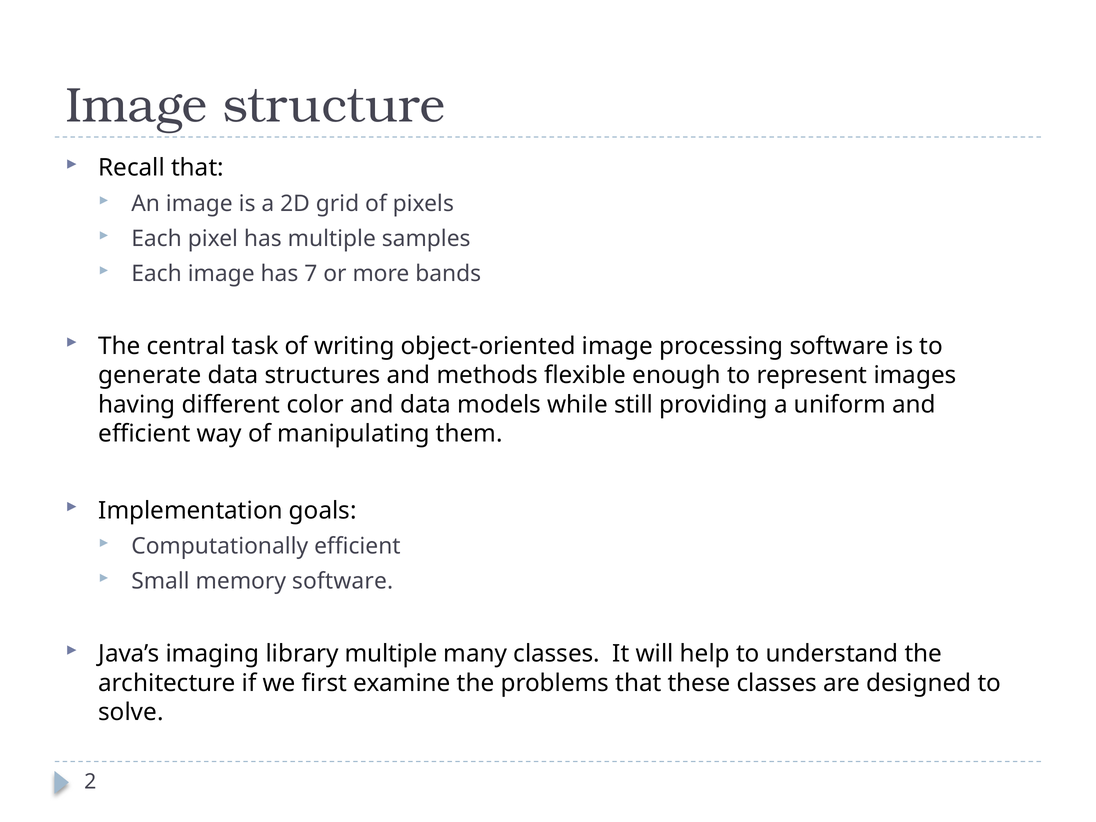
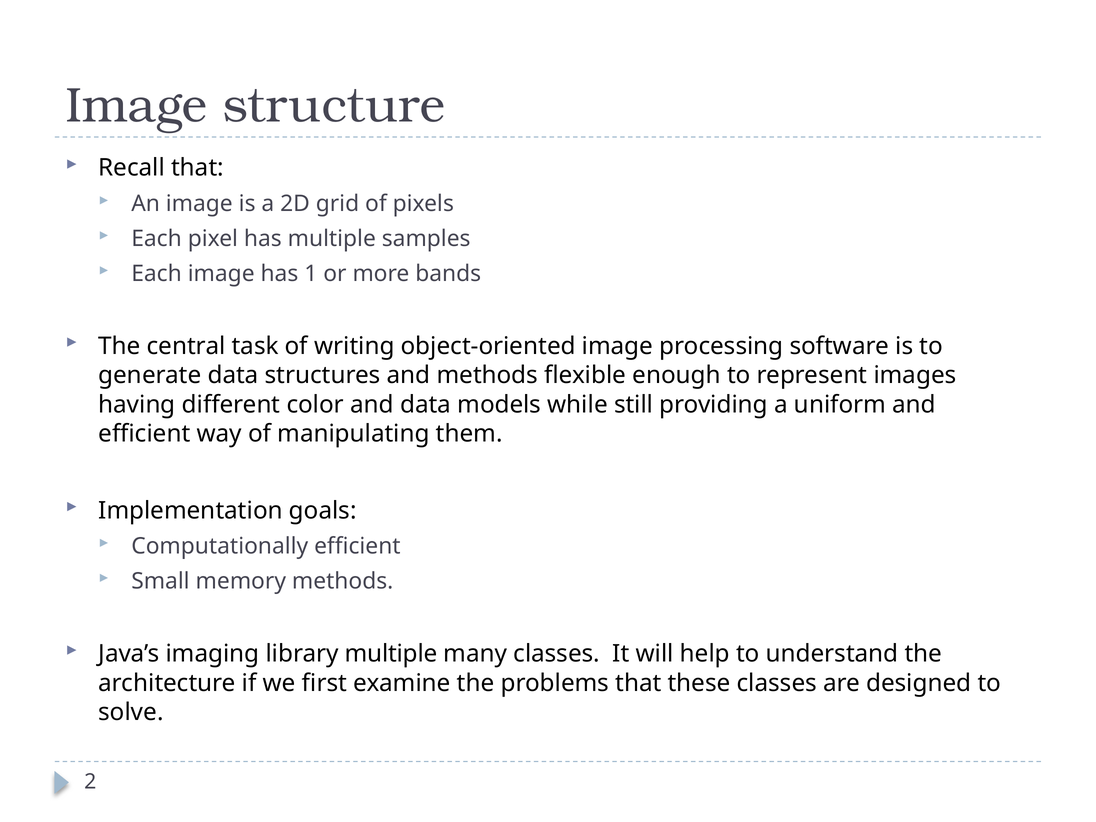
7: 7 -> 1 (311, 274)
memory software: software -> methods (343, 581)
